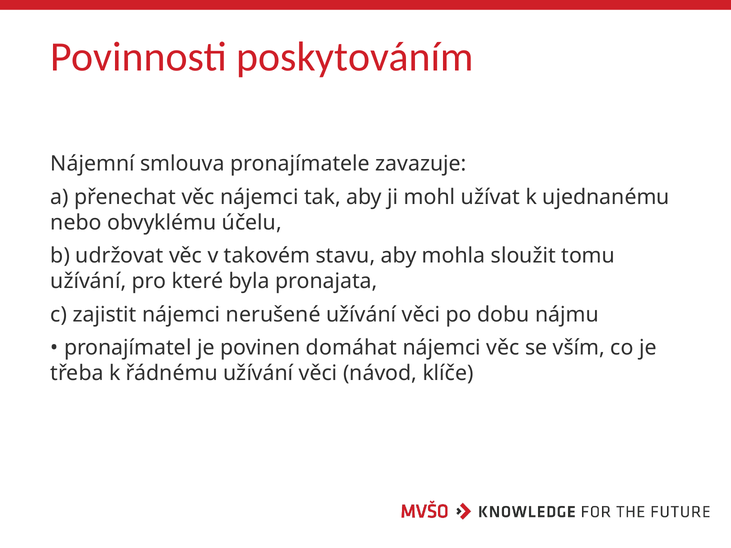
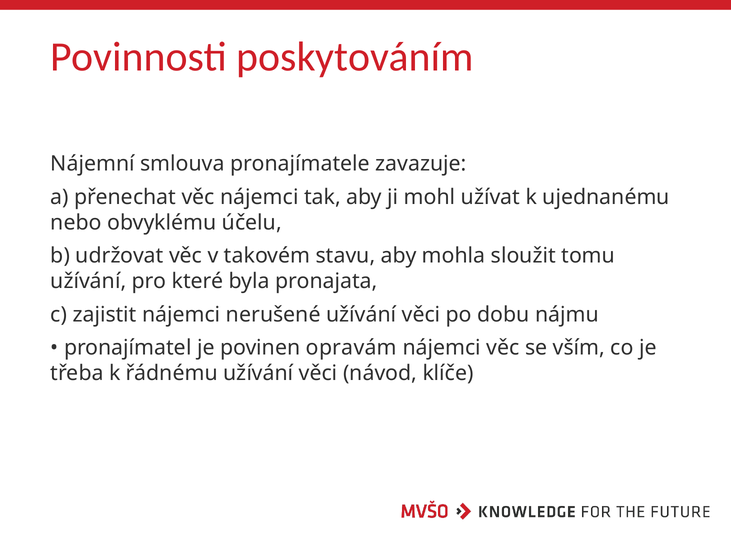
domáhat: domáhat -> opravám (351, 348)
